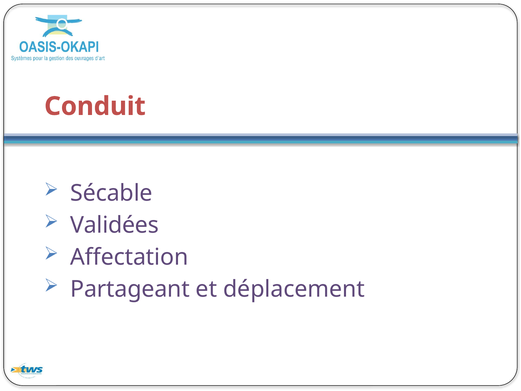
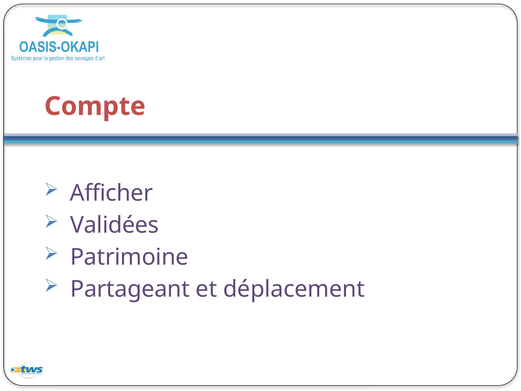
Conduit: Conduit -> Compte (95, 106)
Sécable: Sécable -> Afficher (111, 193)
Affectation: Affectation -> Patrimoine (129, 257)
